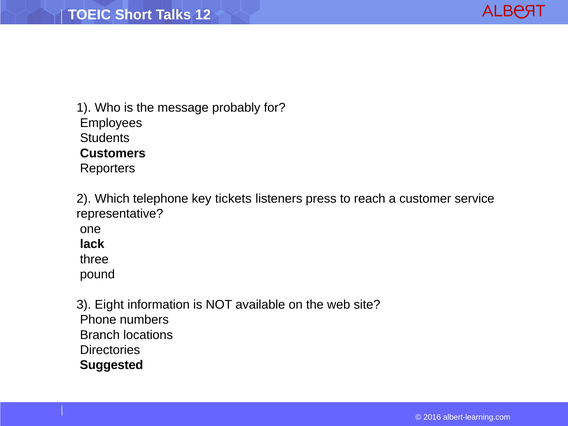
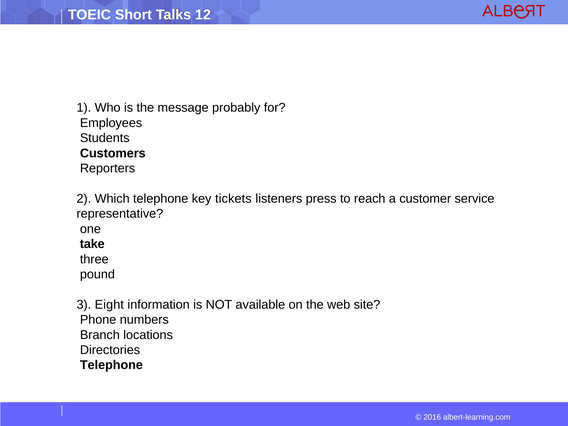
lack: lack -> take (92, 244)
Suggested: Suggested -> Telephone (111, 365)
